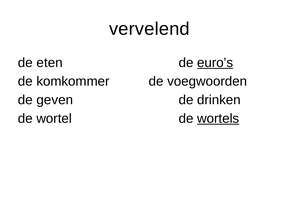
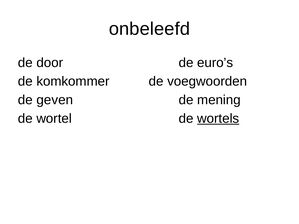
vervelend: vervelend -> onbeleefd (149, 29)
eten: eten -> door (50, 63)
euro’s underline: present -> none (215, 63)
drinken: drinken -> mening (219, 100)
